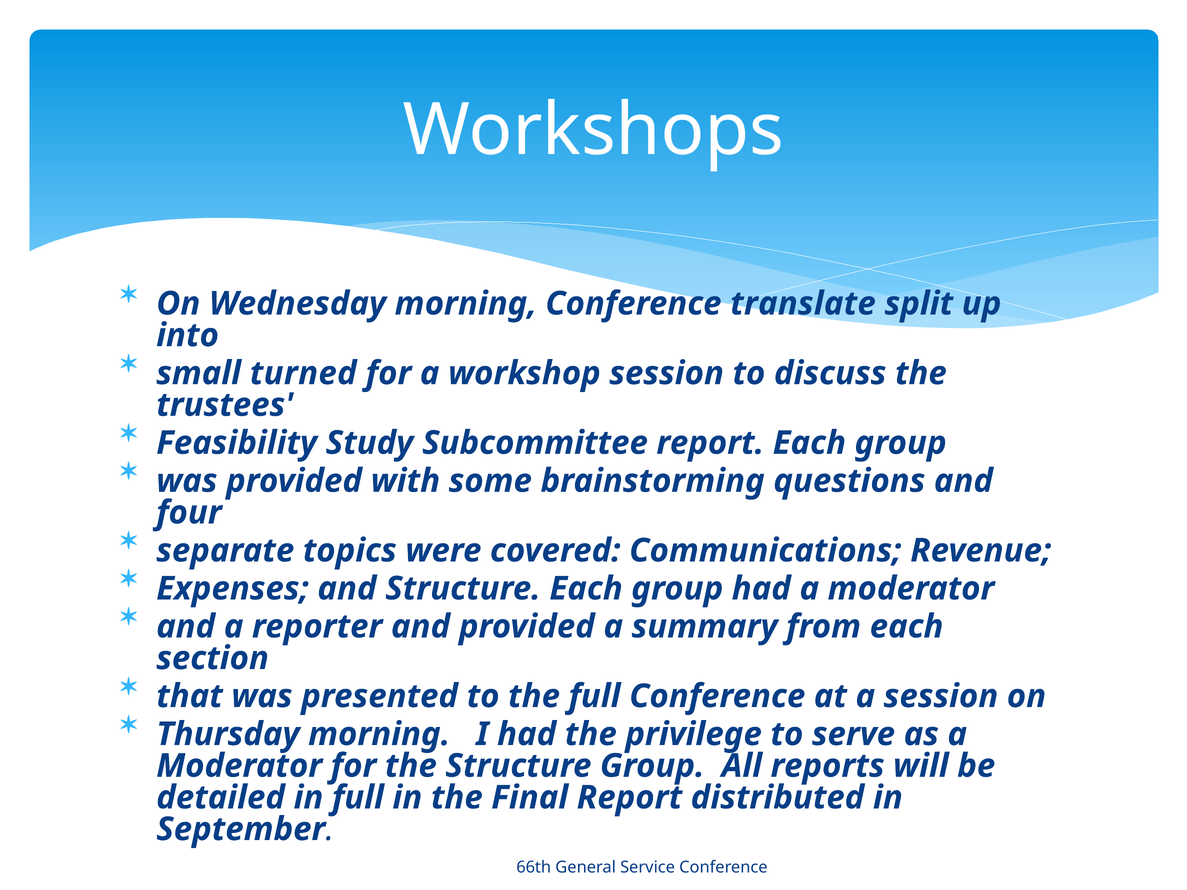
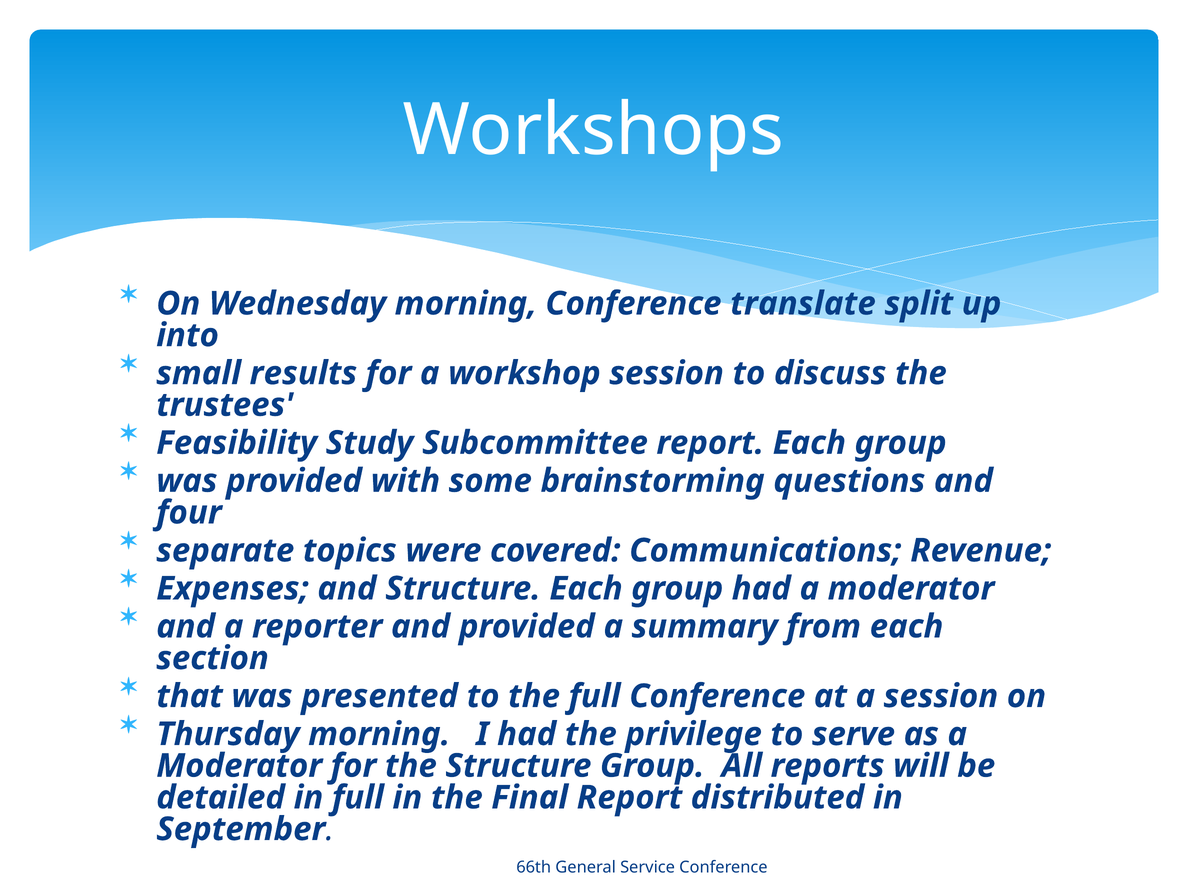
turned: turned -> results (303, 373)
